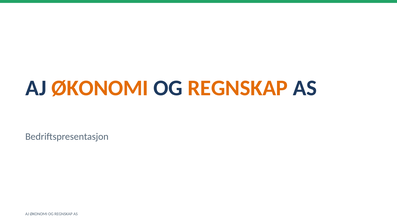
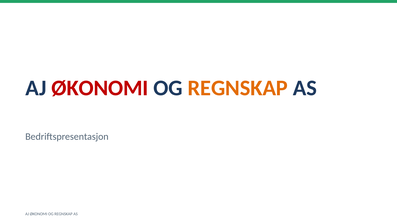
ØKONOMI colour: orange -> red (100, 88)
